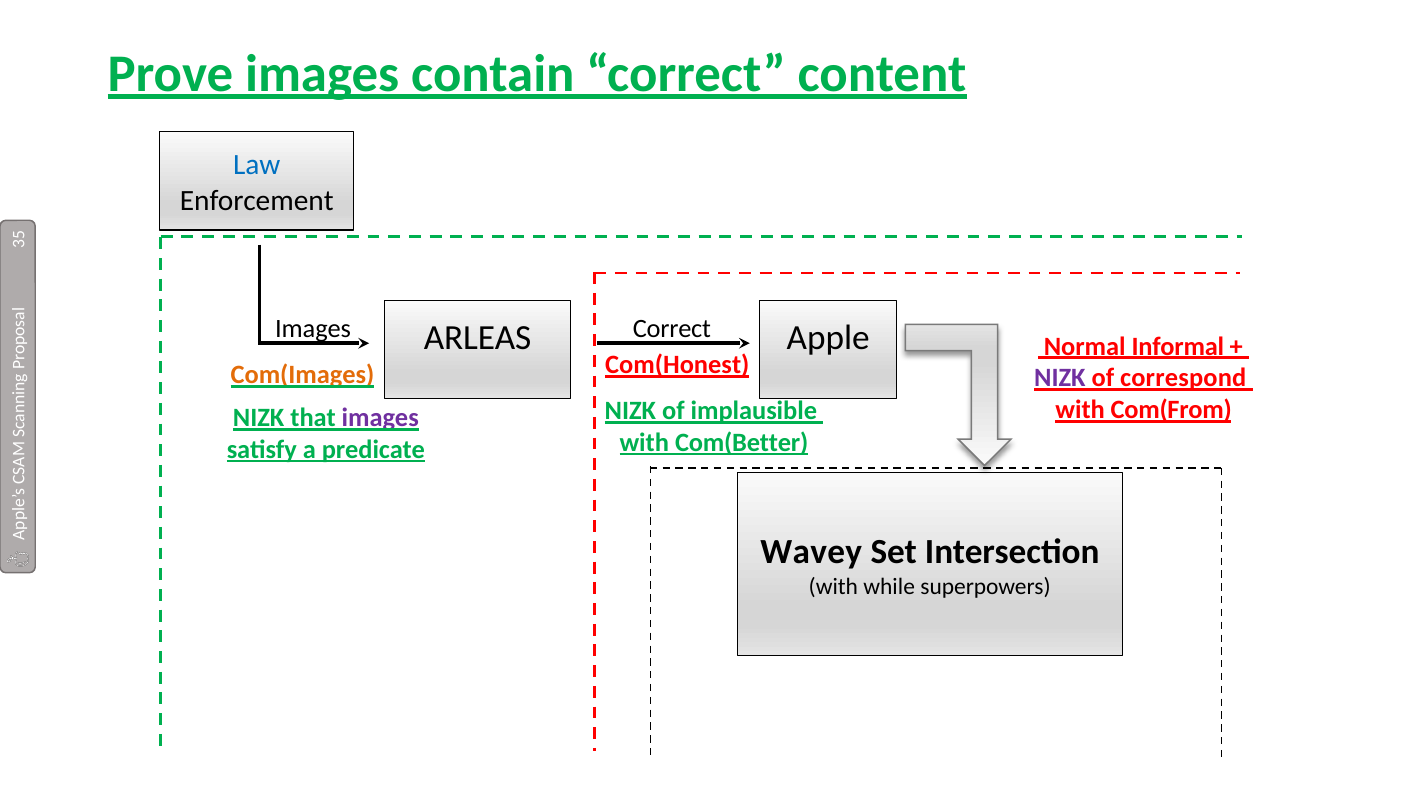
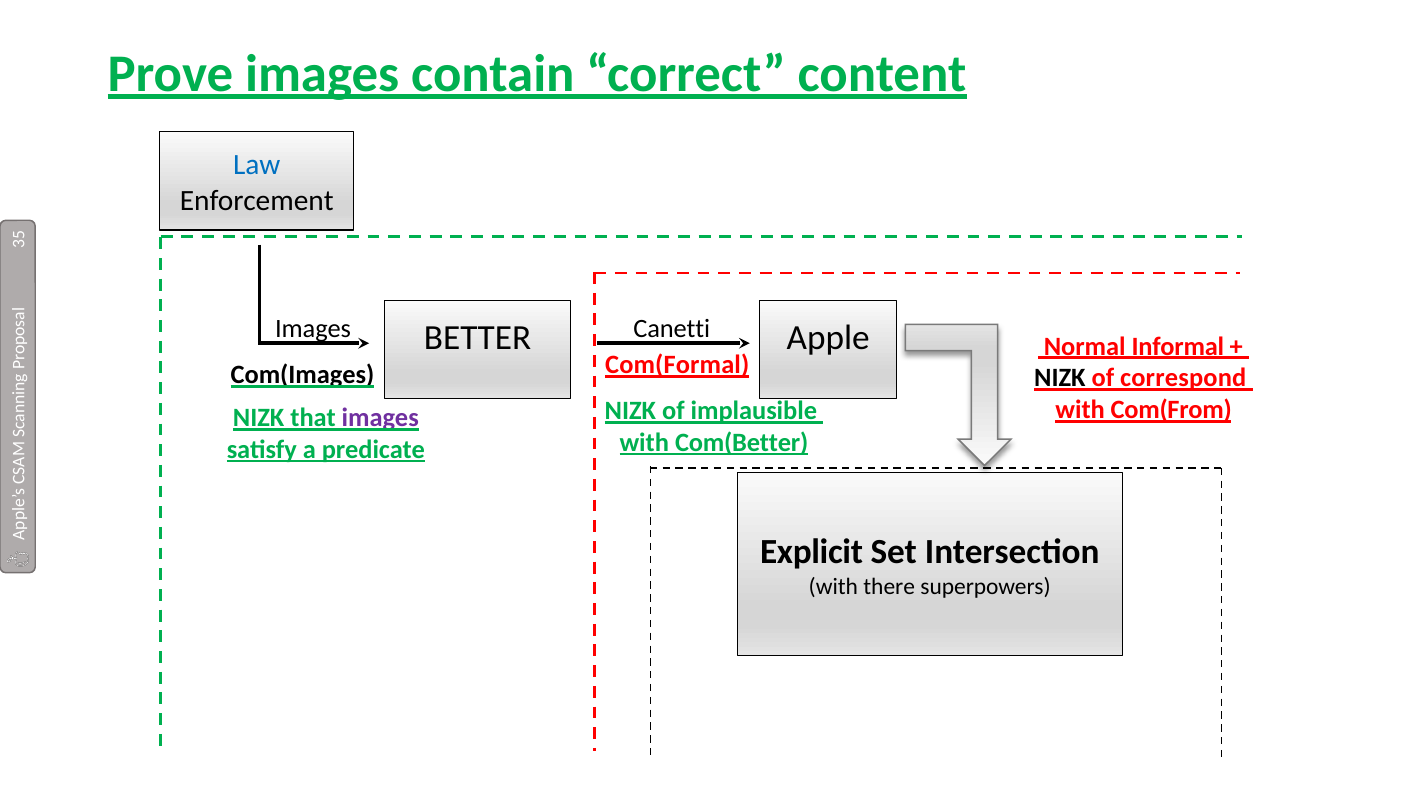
Correct: Correct -> Canetti (672, 329)
ARLEAS: ARLEAS -> BETTER (478, 338)
Com(Honest: Com(Honest -> Com(Formal (677, 365)
Com(Images colour: orange -> black (302, 375)
NIZK colour: purple -> black (1060, 378)
Wavey: Wavey -> Explicit (812, 552)
while: while -> there (889, 587)
